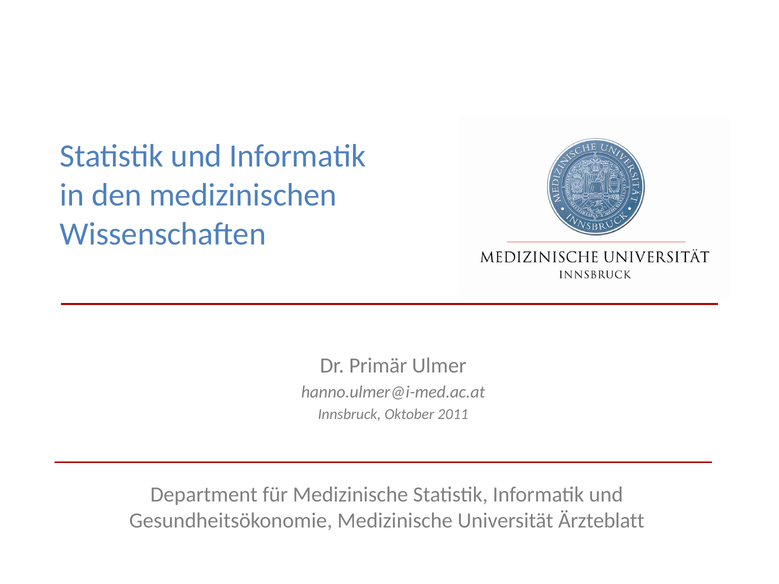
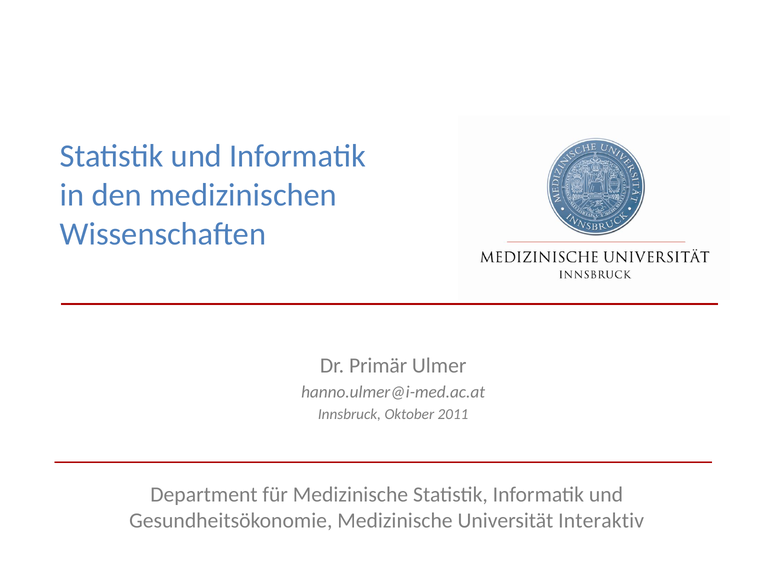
Ärzteblatt: Ärzteblatt -> Interaktiv (601, 521)
